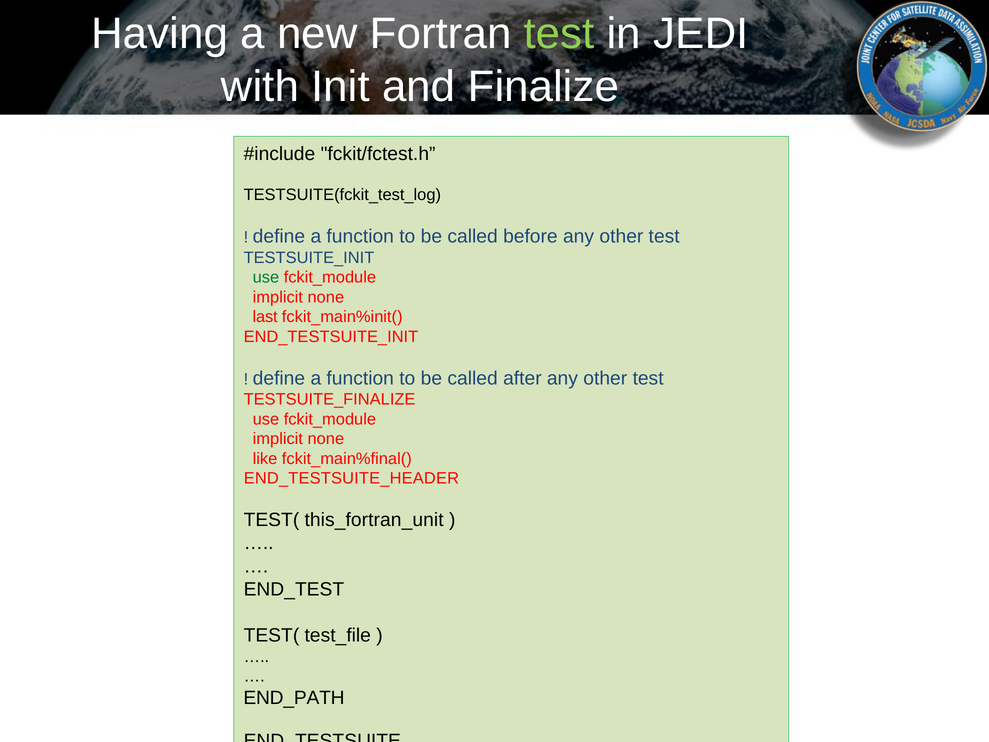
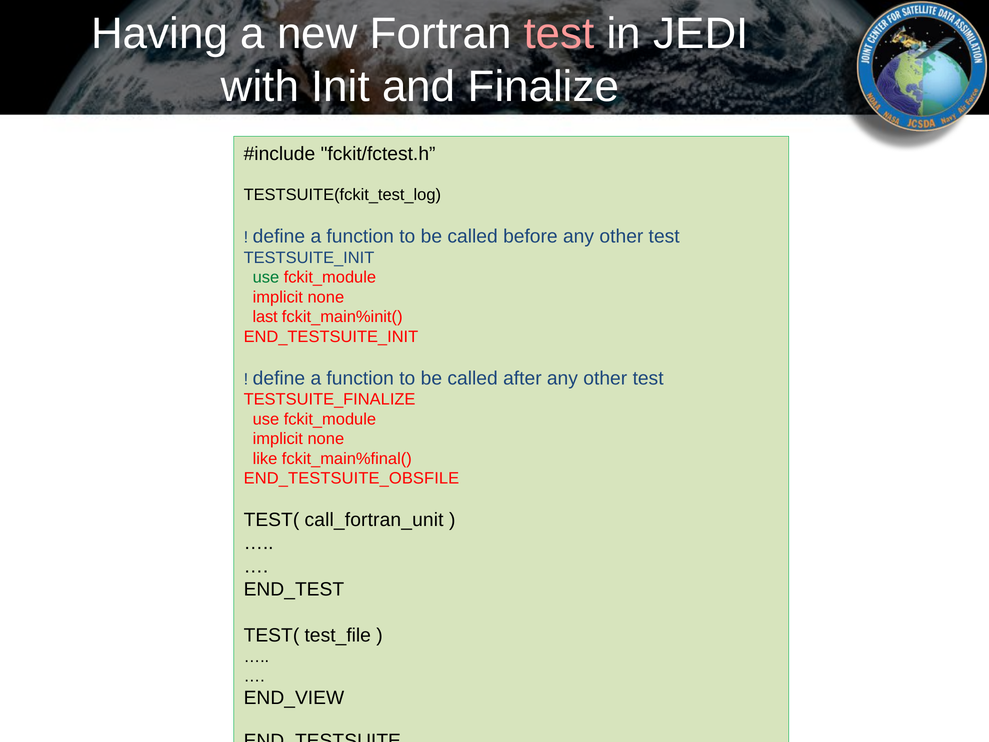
test colour: light green -> pink (559, 34)
END_TESTSUITE_HEADER: END_TESTSUITE_HEADER -> END_TESTSUITE_OBSFILE (351, 478)
this_fortran_unit: this_fortran_unit -> call_fortran_unit (374, 520)
END_PATH: END_PATH -> END_VIEW (294, 698)
